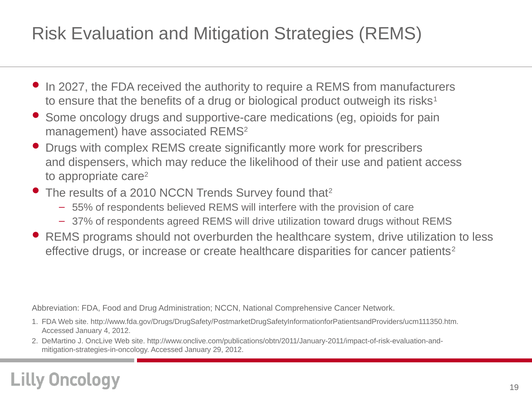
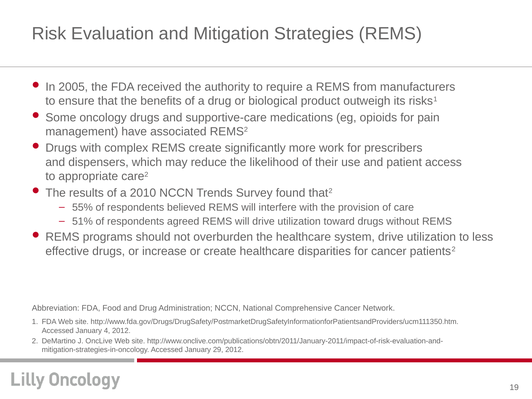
2027: 2027 -> 2005 (73, 87)
37%: 37% -> 51% (82, 221)
